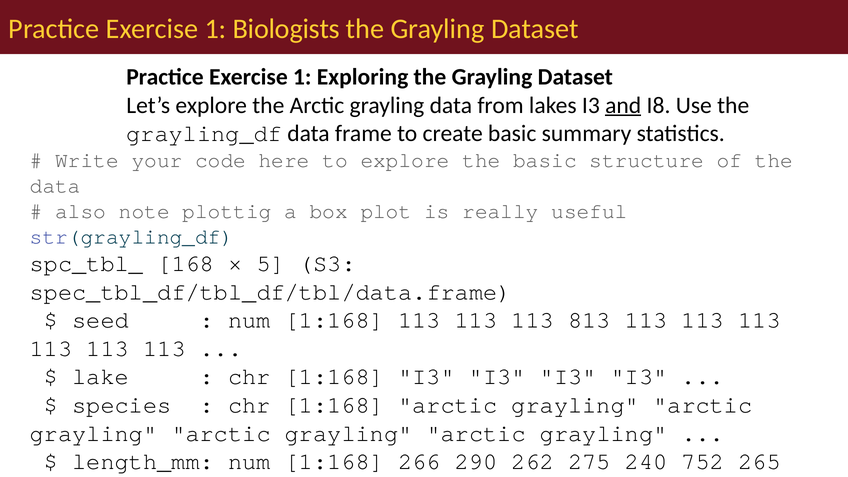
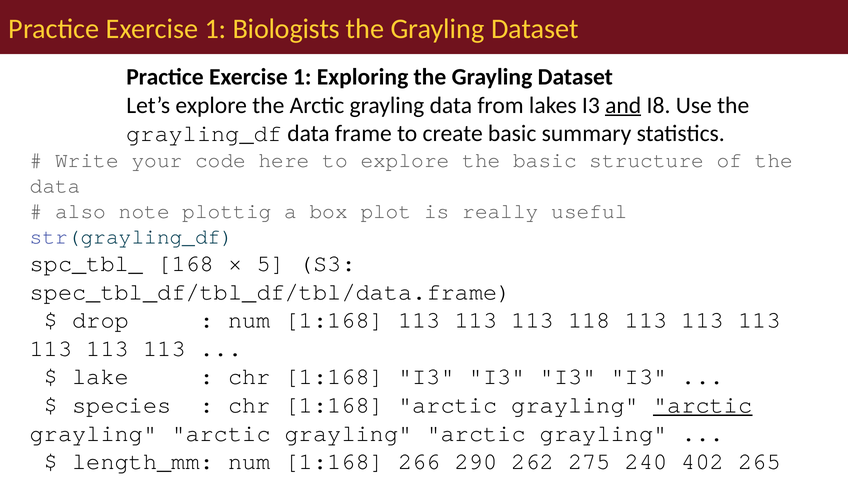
seed: seed -> drop (101, 320)
813: 813 -> 118 (589, 320)
arctic underline: none -> present (703, 405)
752: 752 -> 402 (703, 462)
